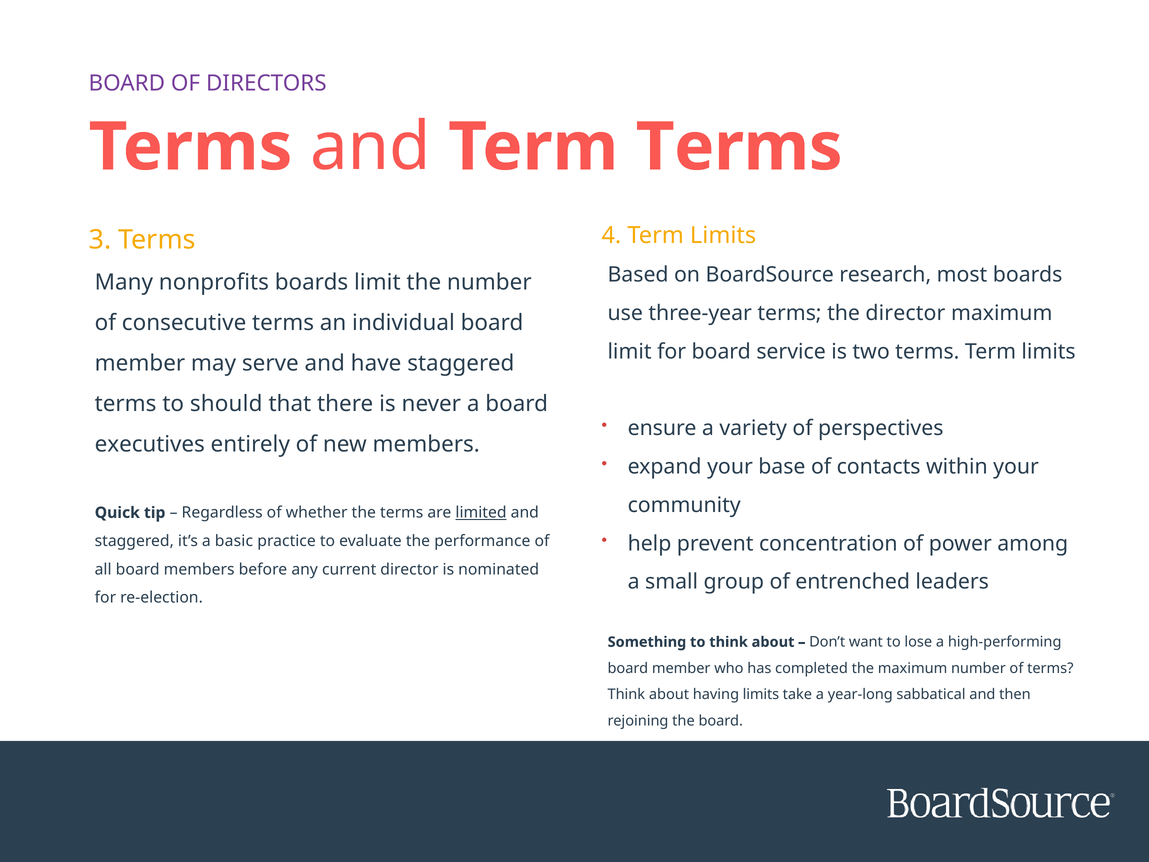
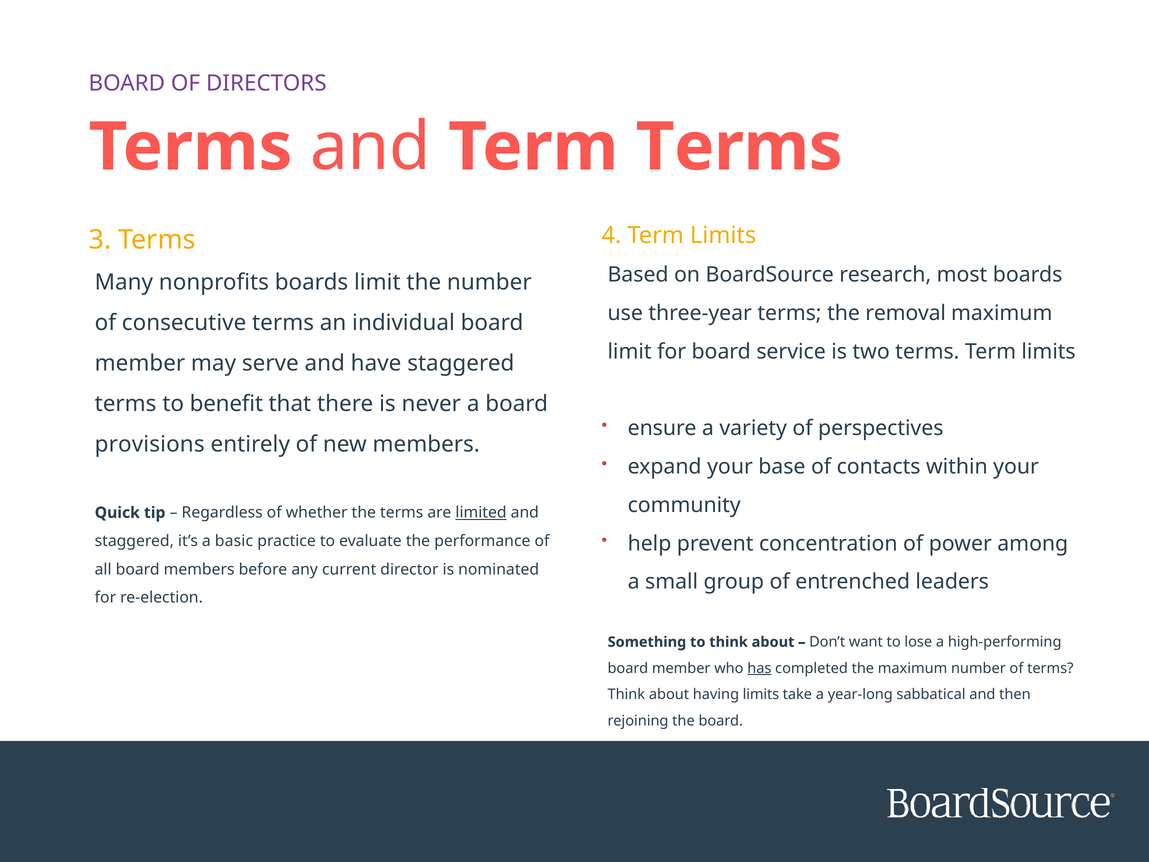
the director: director -> removal (906, 313)
should: should -> benefit (226, 404)
executives: executives -> provisions (150, 444)
has underline: none -> present (759, 668)
